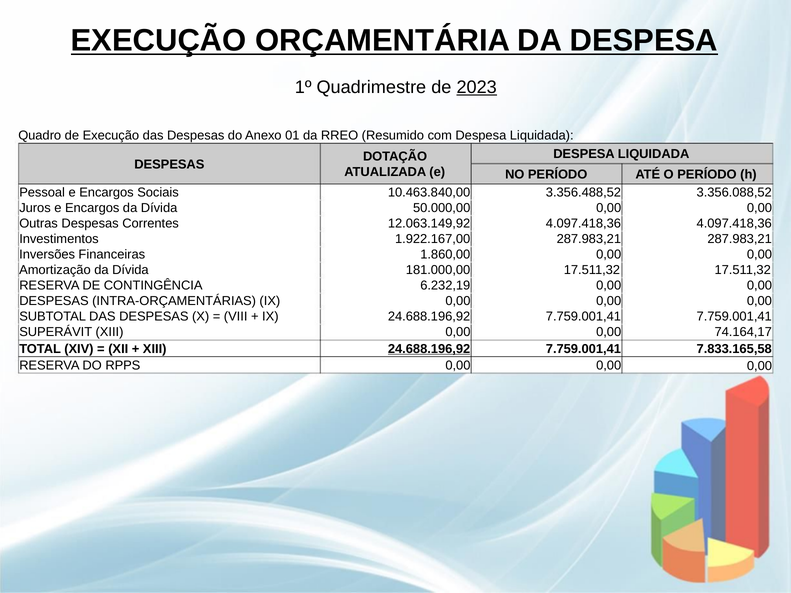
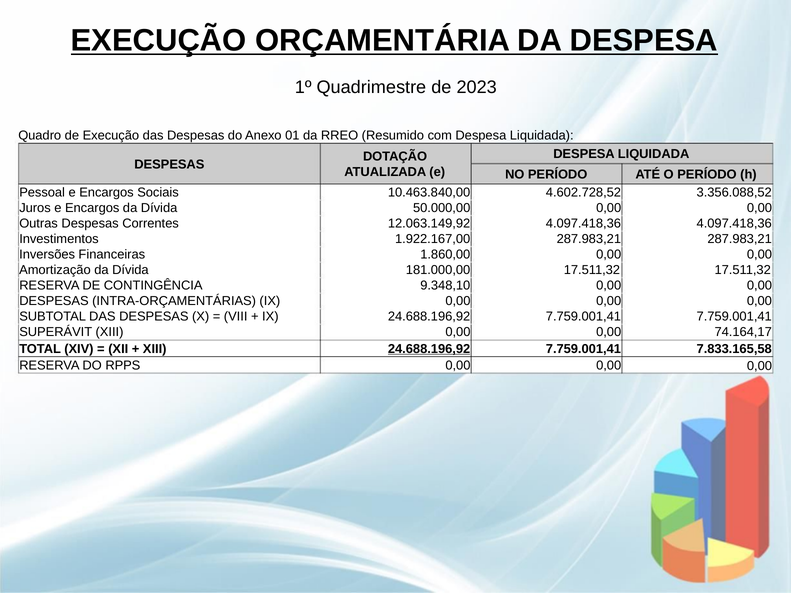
2023 underline: present -> none (477, 87)
3.356.488,52: 3.356.488,52 -> 4.602.728,52 (583, 193)
6.232,19: 6.232,19 -> 9.348,10 (445, 286)
